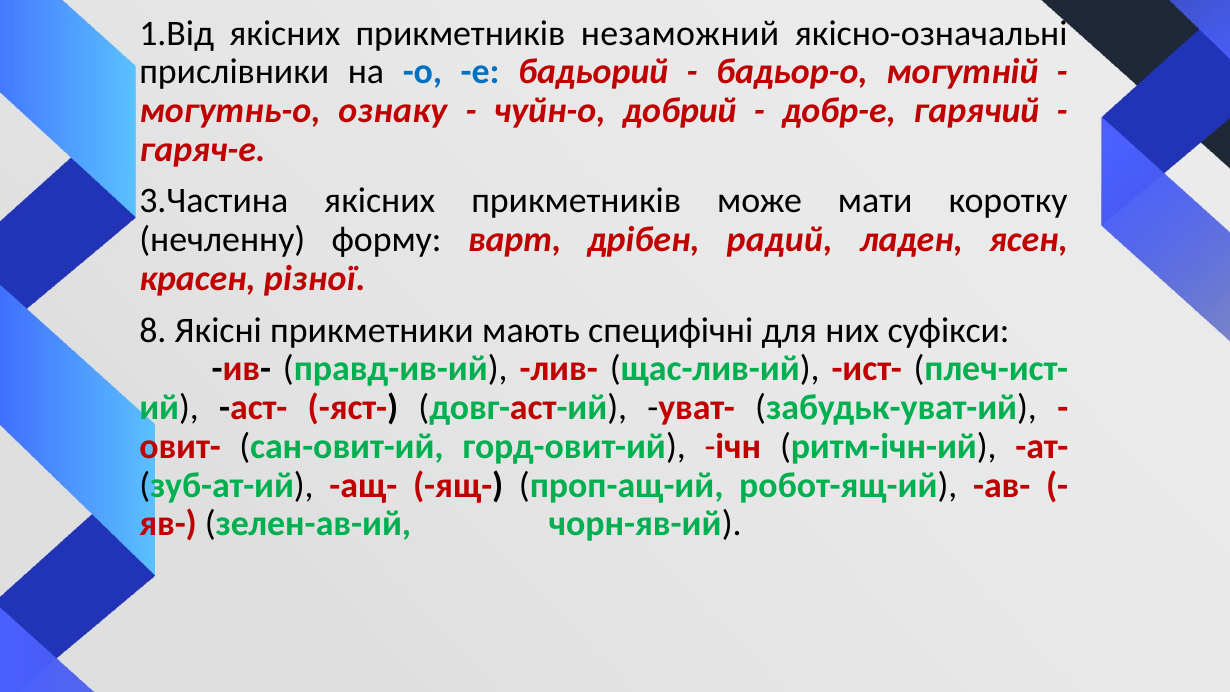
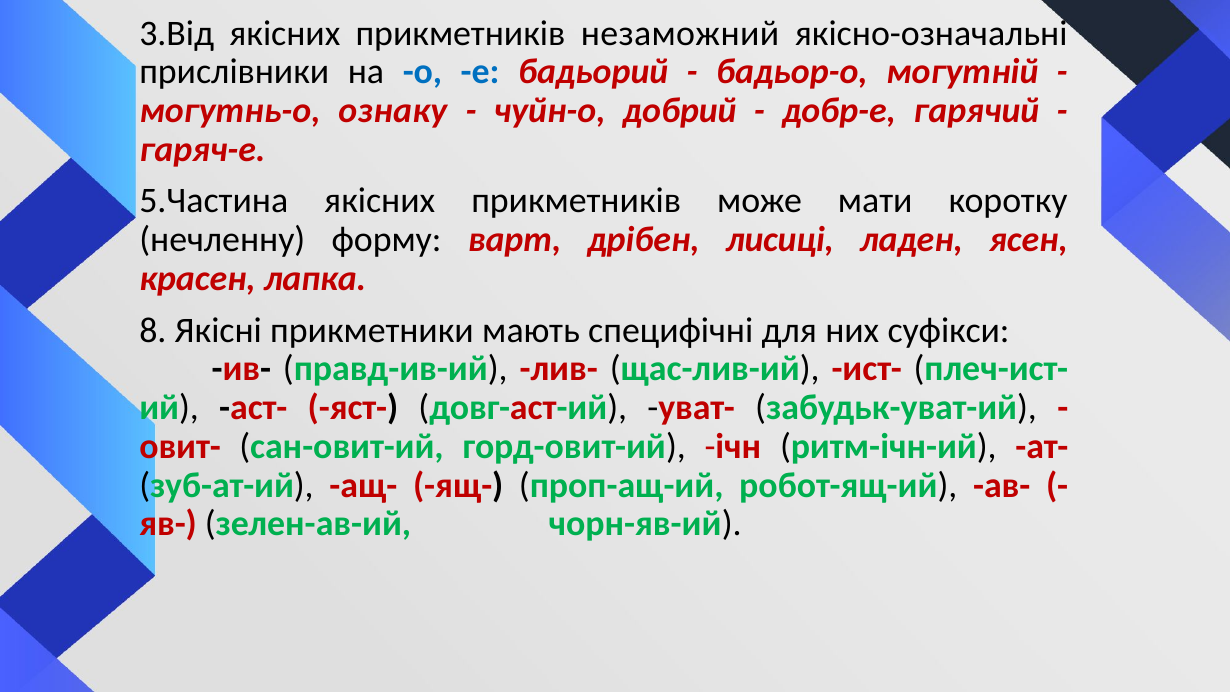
1.Від: 1.Від -> 3.Від (177, 33)
3.Частина: 3.Частина -> 5.Частина (214, 201)
радий: радий -> лисиці (780, 240)
різної: різної -> лапка (315, 279)
